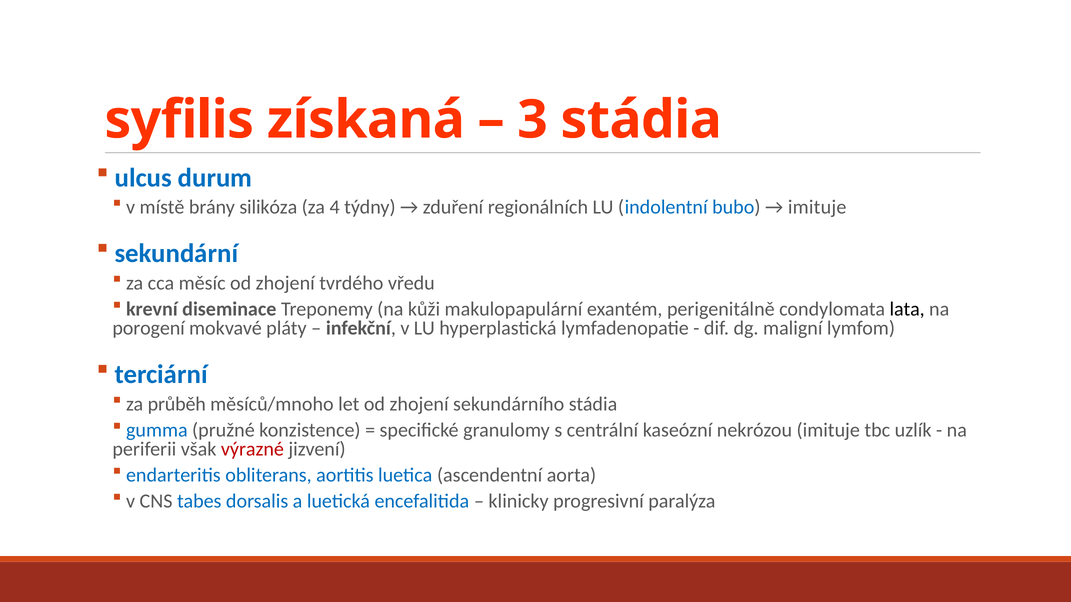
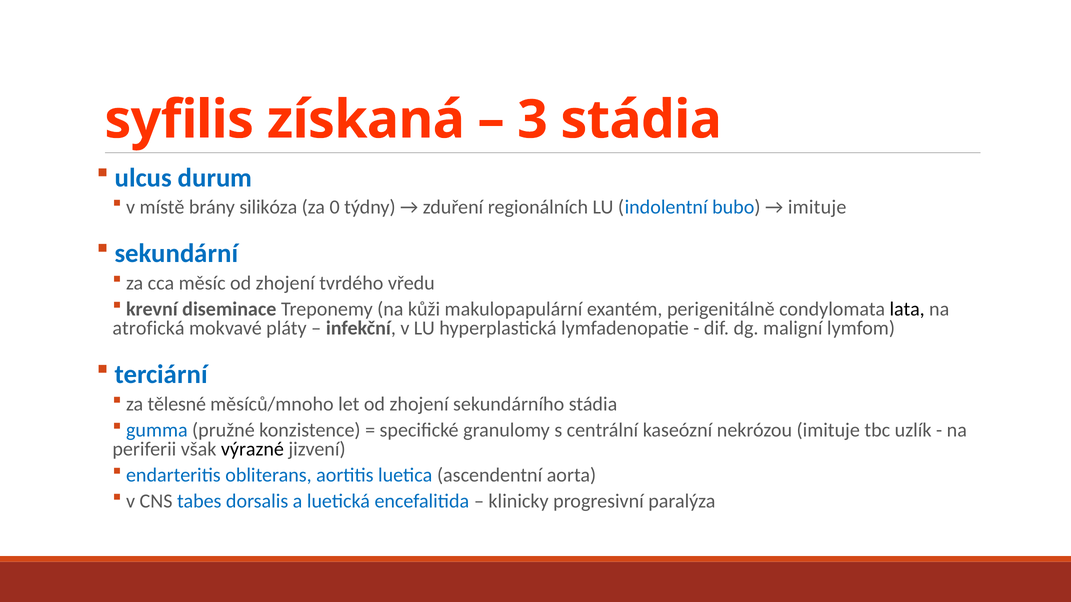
4: 4 -> 0 (335, 207)
porogení: porogení -> atrofická (149, 328)
průběh: průběh -> tělesné (177, 404)
výrazné colour: red -> black (252, 450)
